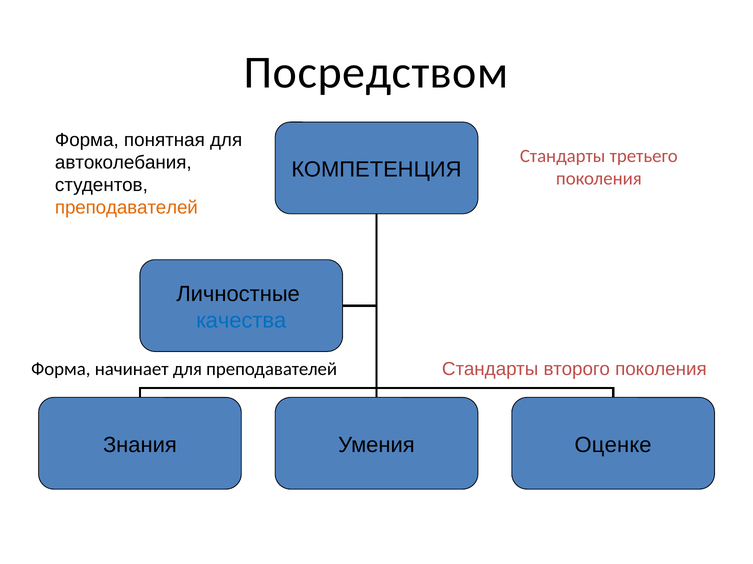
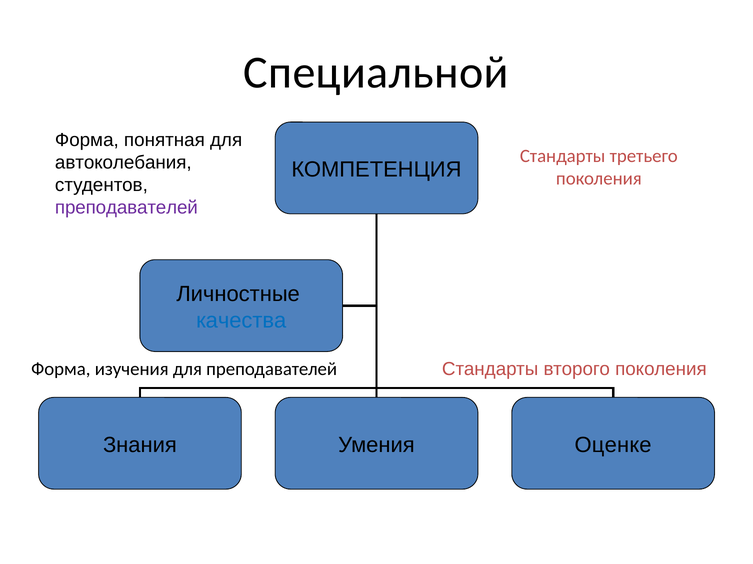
Посредством: Посредством -> Специальной (376, 73)
преподавателей colour: orange -> purple (126, 208)
начинает: начинает -> изучения (132, 370)
